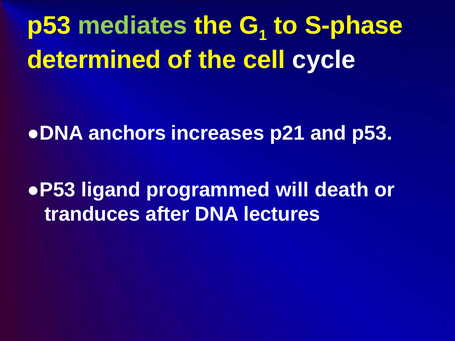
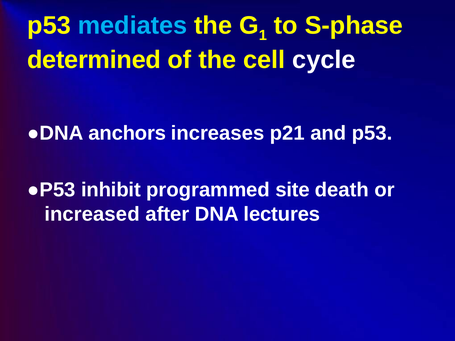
mediates colour: light green -> light blue (133, 25)
ligand: ligand -> inhibit (111, 190)
will: will -> site (293, 190)
tranduces: tranduces -> increased (92, 214)
